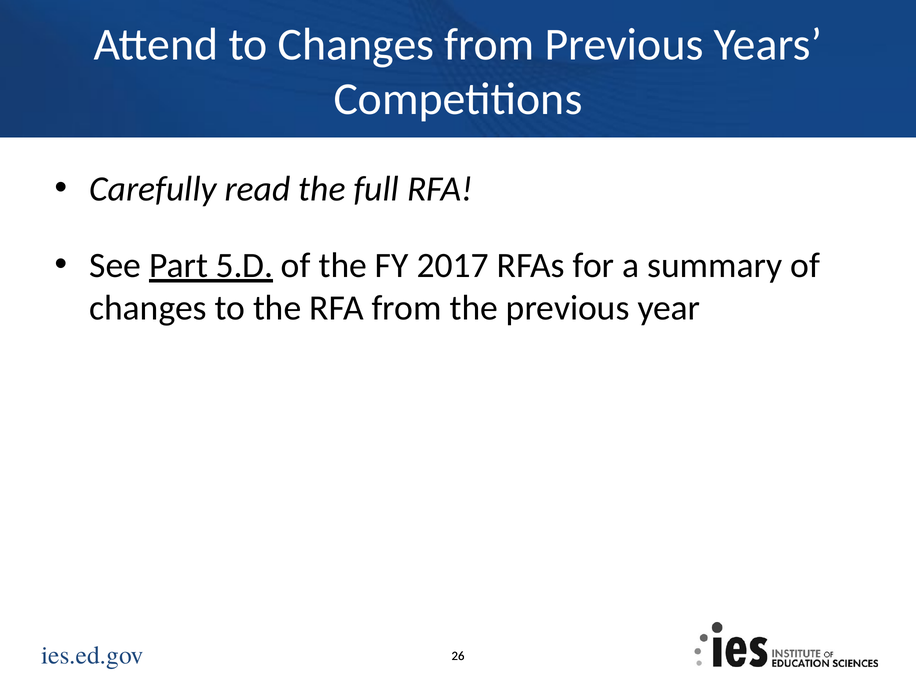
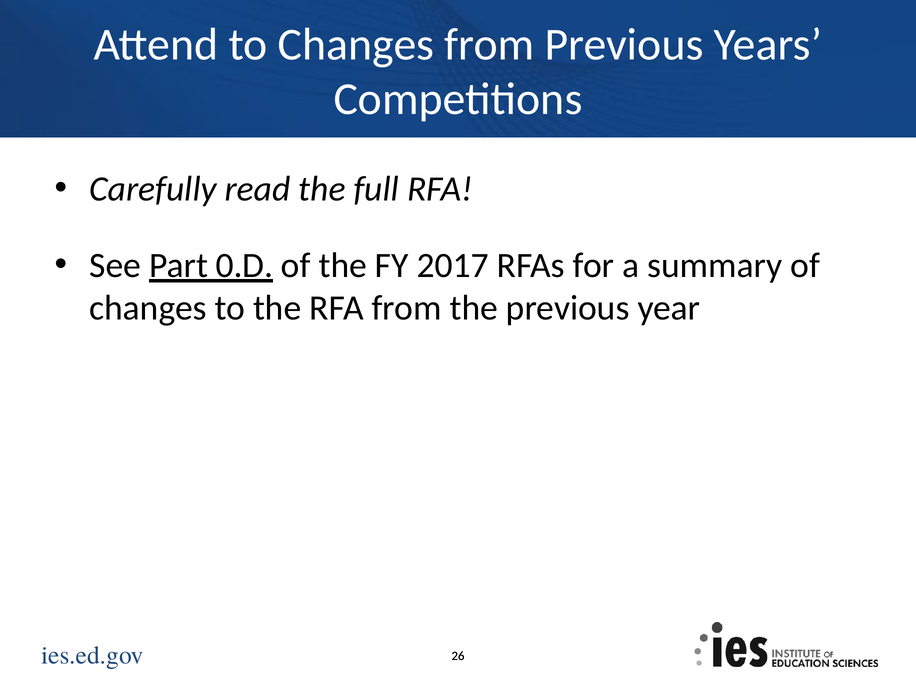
5.D: 5.D -> 0.D (244, 265)
